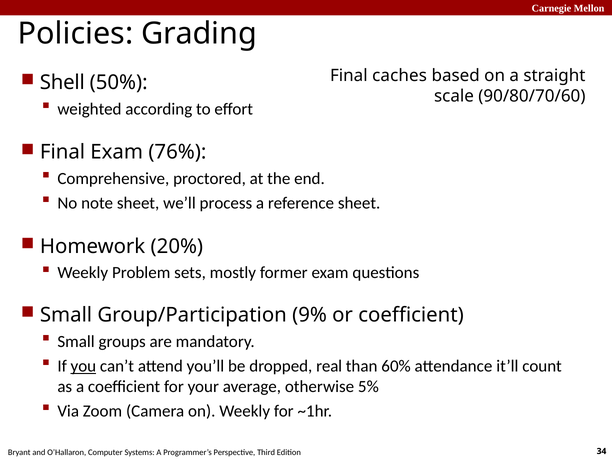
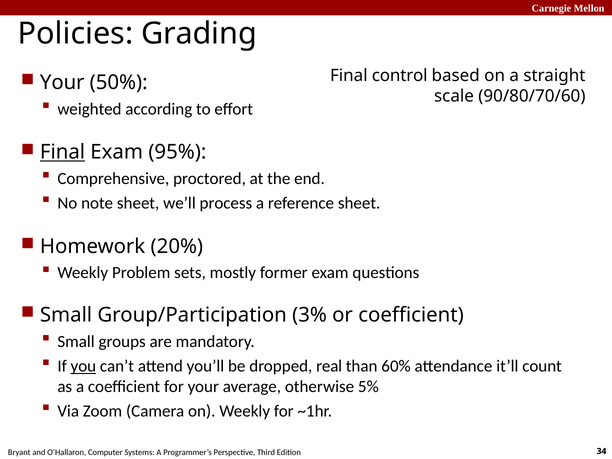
caches: caches -> control (400, 76)
Shell: Shell -> Your (62, 83)
Final underline: none -> present (63, 152)
76%: 76% -> 95% (177, 152)
9%: 9% -> 3% (310, 315)
